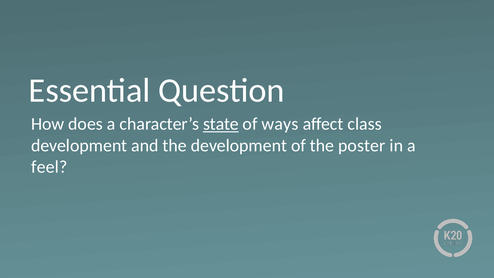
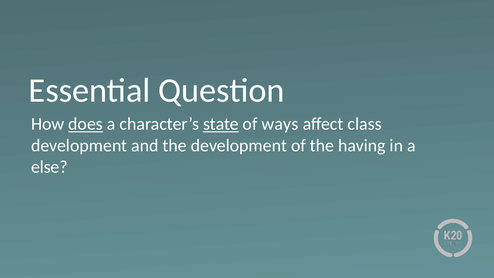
does underline: none -> present (86, 124)
poster: poster -> having (362, 145)
feel: feel -> else (49, 167)
